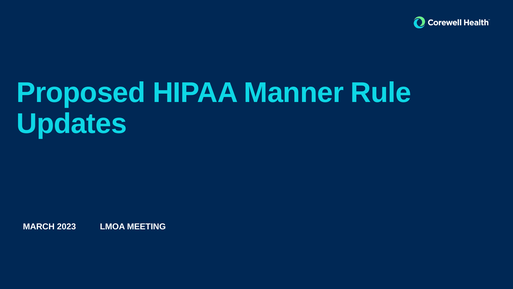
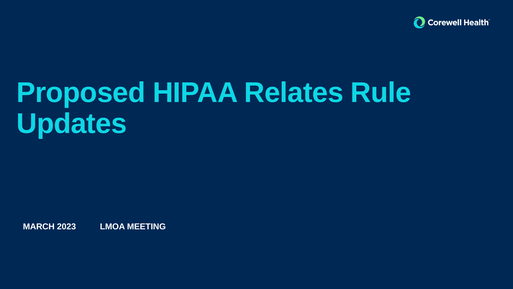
Manner: Manner -> Relates (294, 93)
